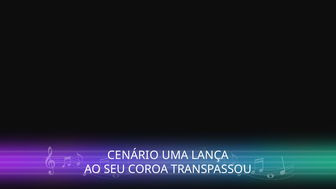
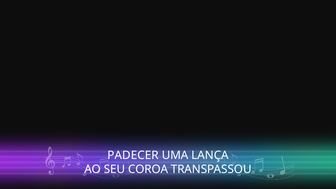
CENÁRIO: CENÁRIO -> PADECER (133, 155)
